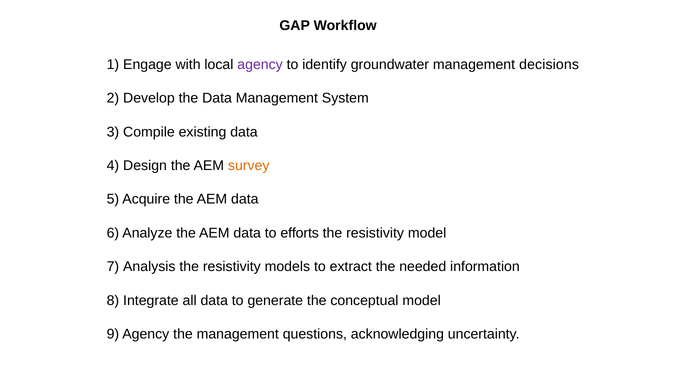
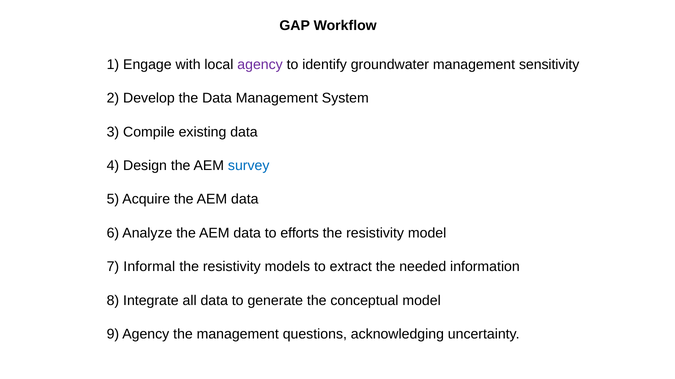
decisions: decisions -> sensitivity (549, 65)
survey colour: orange -> blue (249, 166)
Analysis: Analysis -> Informal (149, 267)
